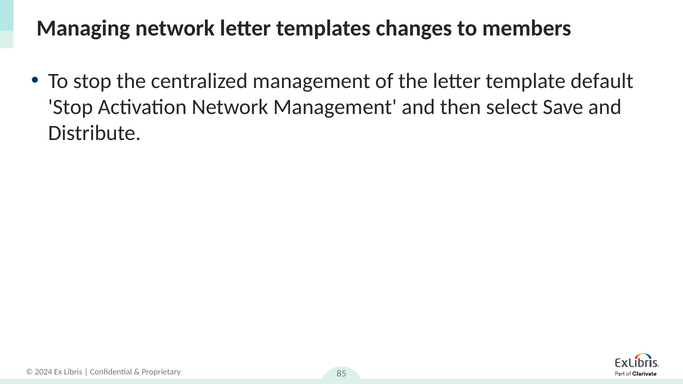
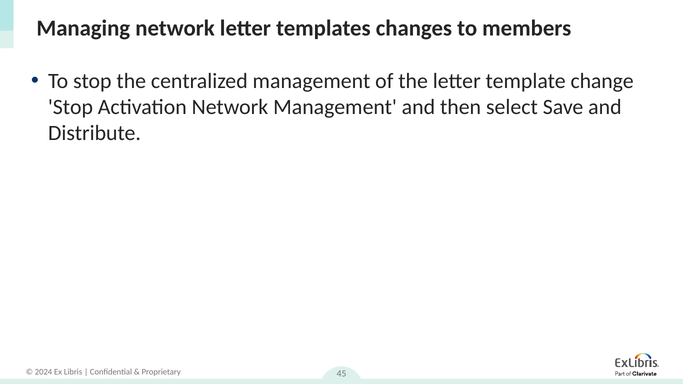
default: default -> change (602, 81)
85: 85 -> 45 (342, 374)
